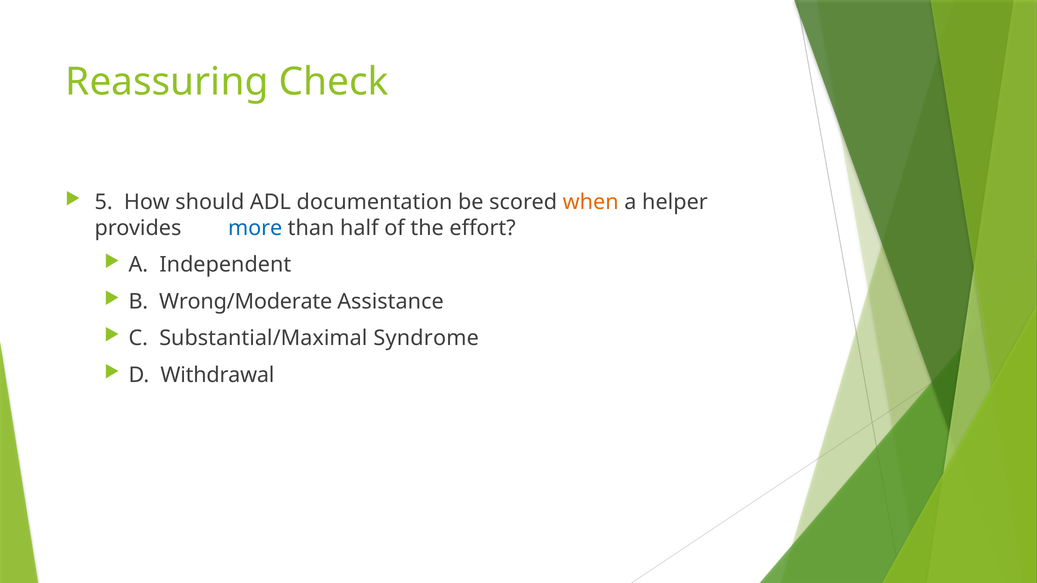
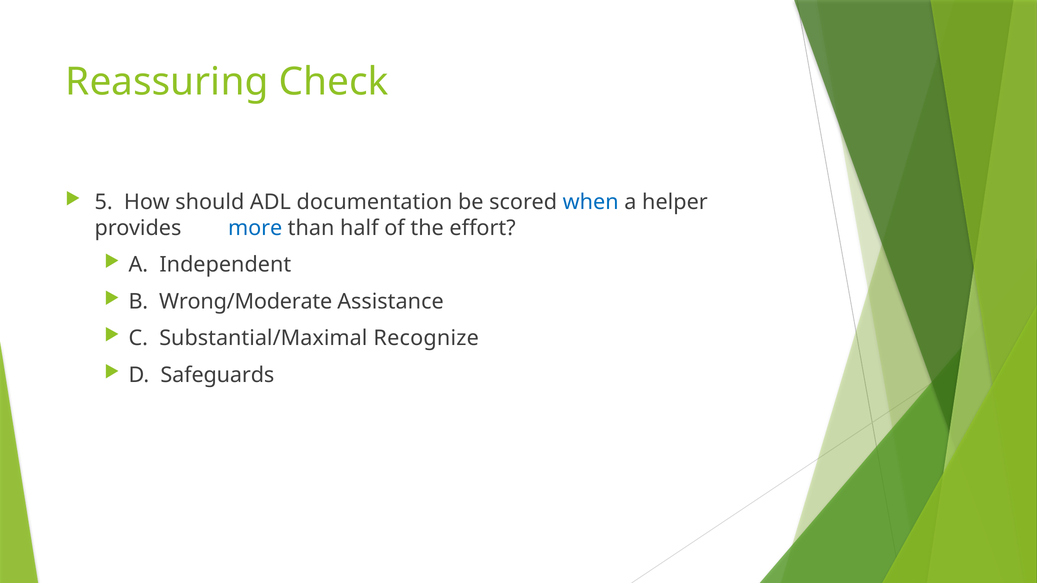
when colour: orange -> blue (591, 202)
Syndrome: Syndrome -> Recognize (426, 338)
Withdrawal: Withdrawal -> Safeguards (217, 375)
